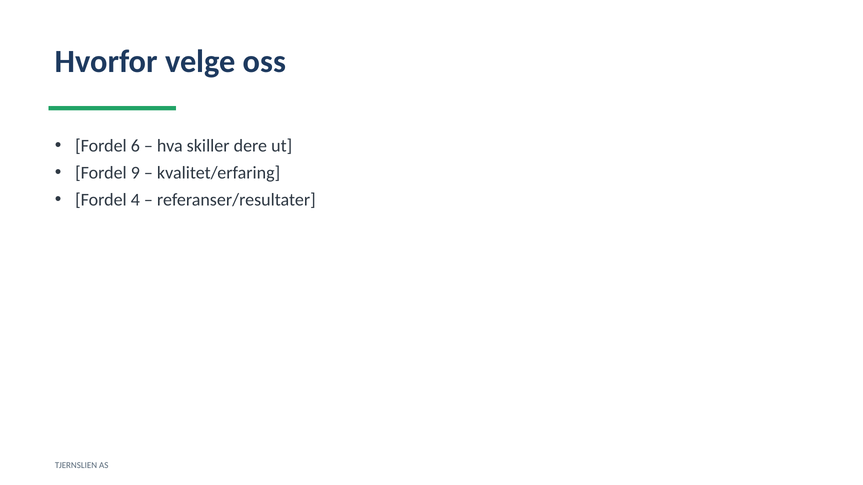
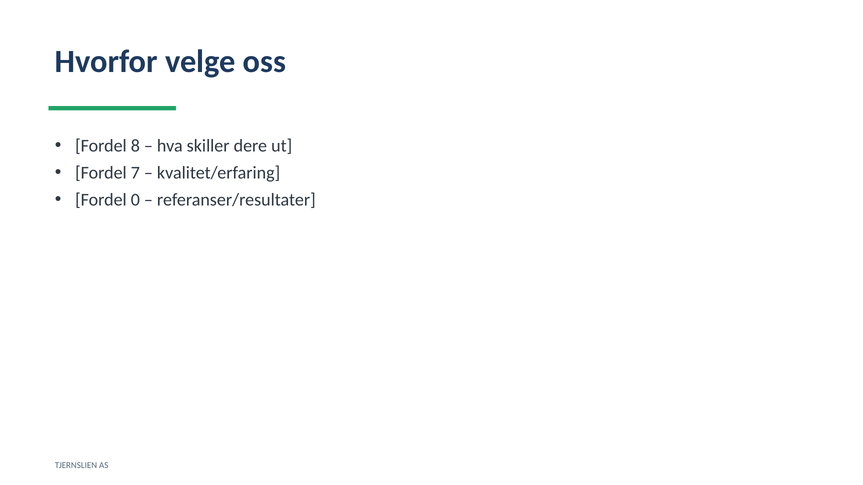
6: 6 -> 8 (135, 146)
9: 9 -> 7 (135, 173)
4: 4 -> 0 (135, 200)
